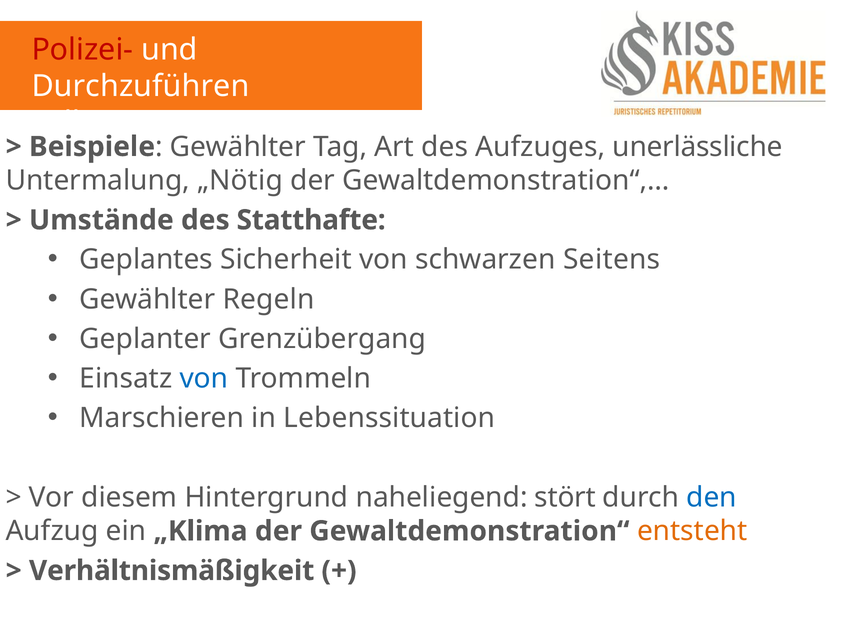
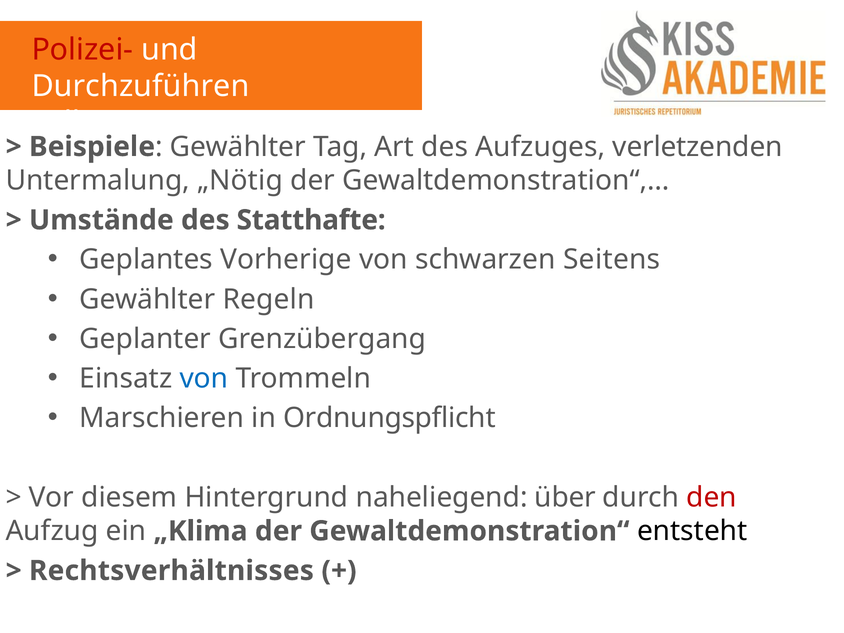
unerlässliche: unerlässliche -> verletzenden (698, 147)
Sicherheit: Sicherheit -> Vorherige (286, 260)
Lebenssituation: Lebenssituation -> Ordnungspflicht (390, 418)
stört: stört -> über (565, 497)
den colour: blue -> red (712, 497)
entsteht colour: orange -> black (692, 531)
Verhältnismäßigkeit: Verhältnismäßigkeit -> Rechtsverhältnisses (171, 571)
